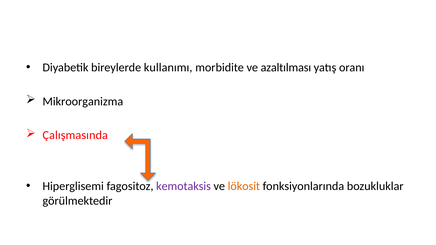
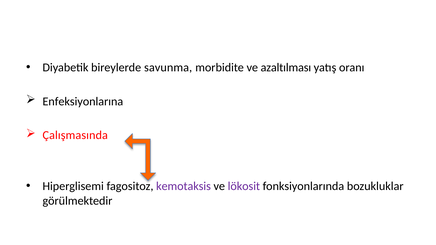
kullanımı: kullanımı -> savunma (168, 68)
Mikroorganizma: Mikroorganizma -> Enfeksiyonlarına (83, 101)
lökosit colour: orange -> purple (244, 186)
